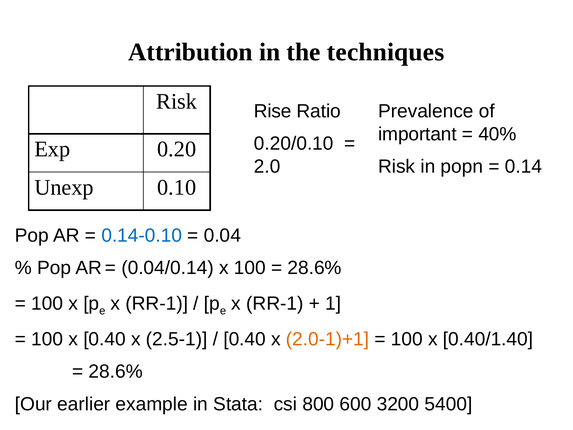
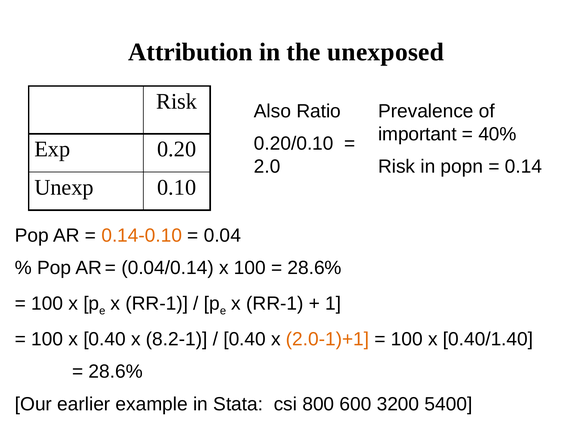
techniques: techniques -> unexposed (386, 52)
Rise: Rise -> Also (272, 111)
0.14-0.10 colour: blue -> orange (142, 235)
2.5-1: 2.5-1 -> 8.2-1 (177, 339)
